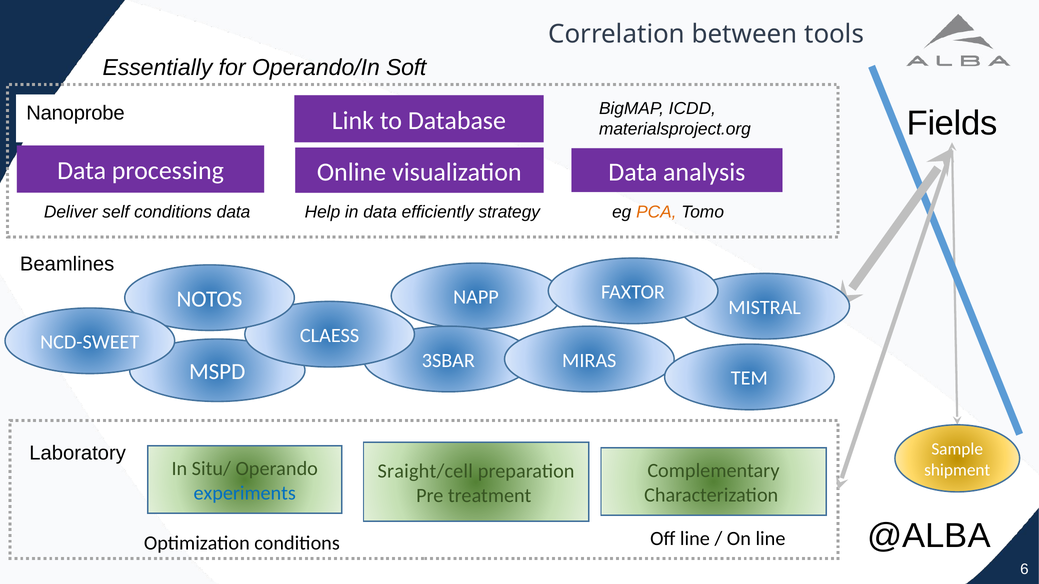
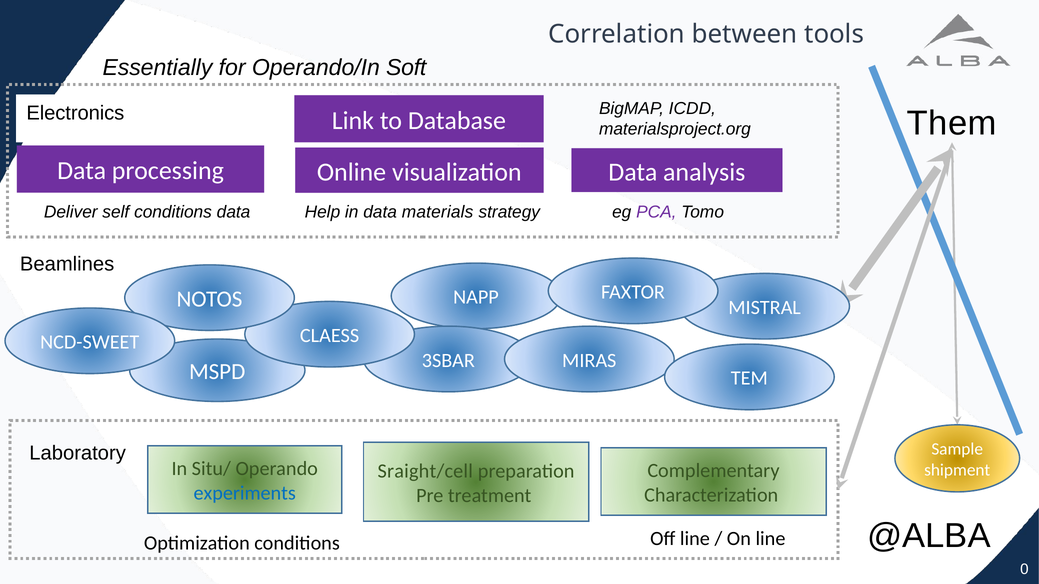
Nanoprobe: Nanoprobe -> Electronics (75, 113)
Fields: Fields -> Them (952, 123)
efficiently: efficiently -> materials (438, 212)
PCA colour: orange -> purple (656, 212)
6: 6 -> 0 (1024, 570)
